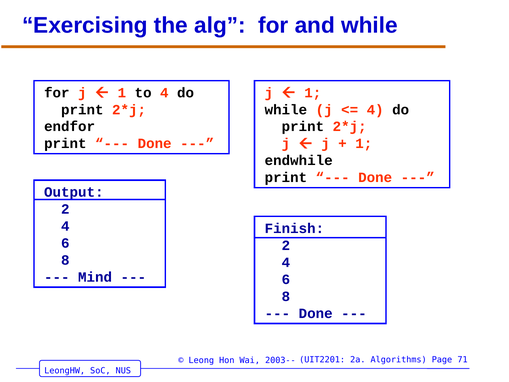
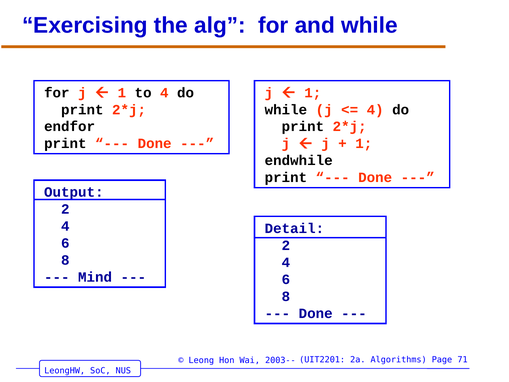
Finish: Finish -> Detail (294, 228)
